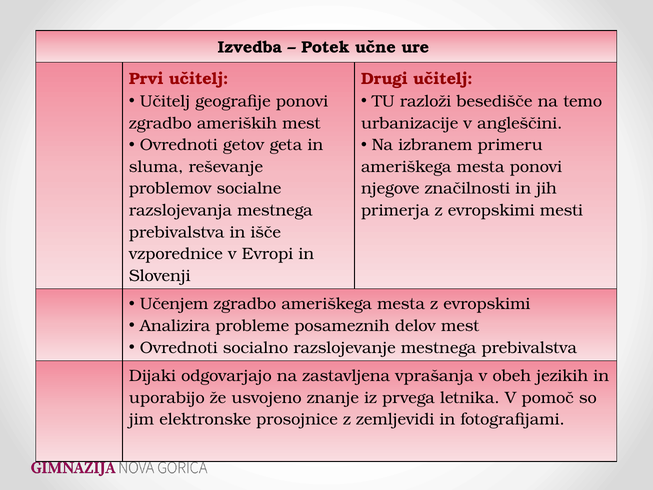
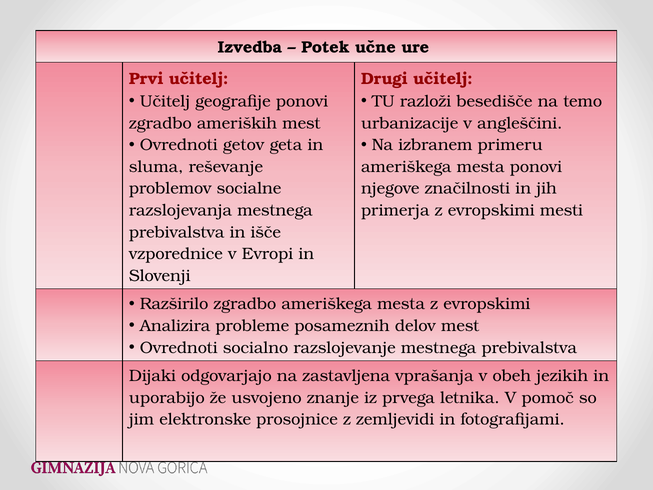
Učenjem: Učenjem -> Razširilo (174, 304)
